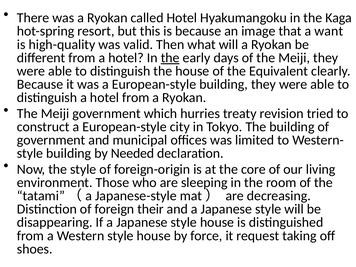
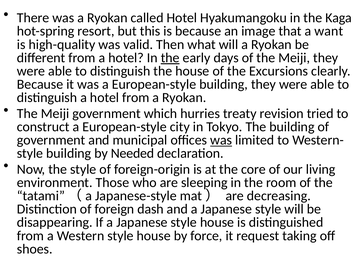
Equivalent: Equivalent -> Excursions (279, 71)
was underline: none -> present (221, 140)
their: their -> dash (151, 209)
